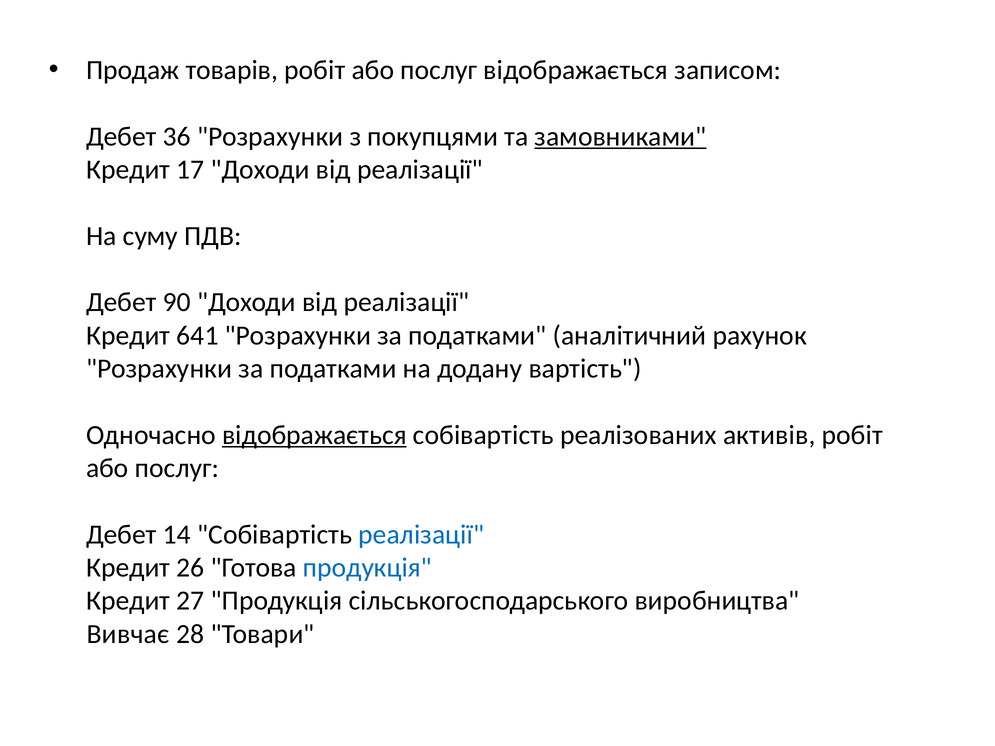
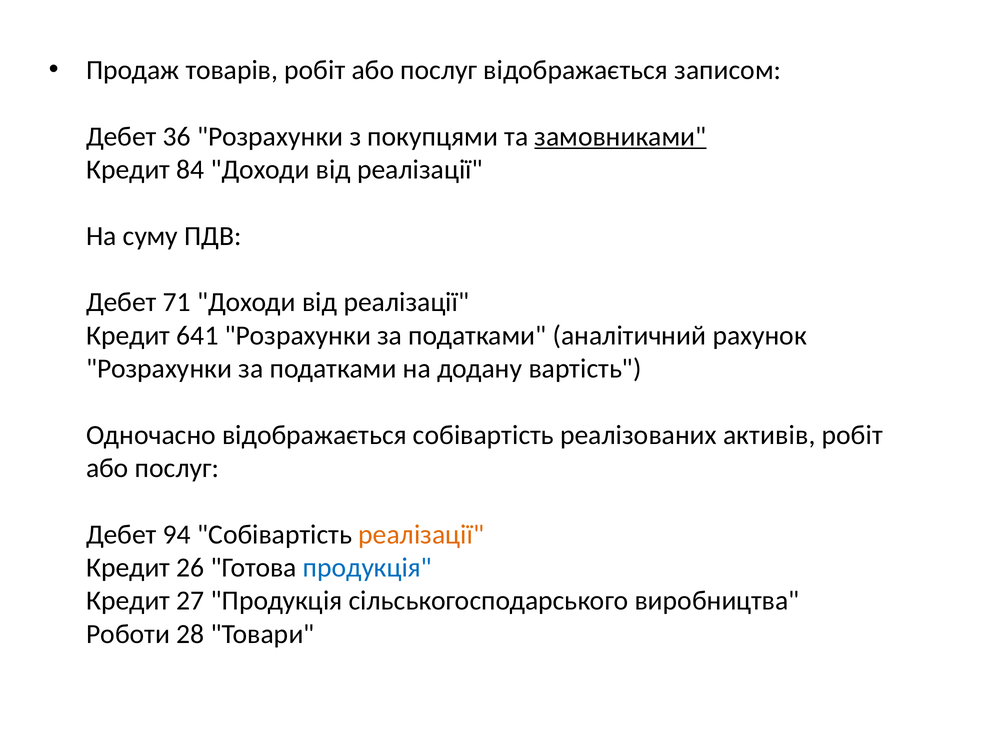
17: 17 -> 84 (190, 170)
90: 90 -> 71 (177, 302)
відображається underline: present -> none (314, 435)
14: 14 -> 94 (177, 535)
реалізації colour: blue -> orange (421, 535)
Вивчає: Вивчає -> Роботи (128, 634)
